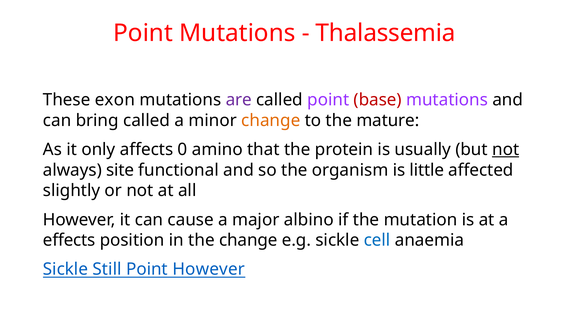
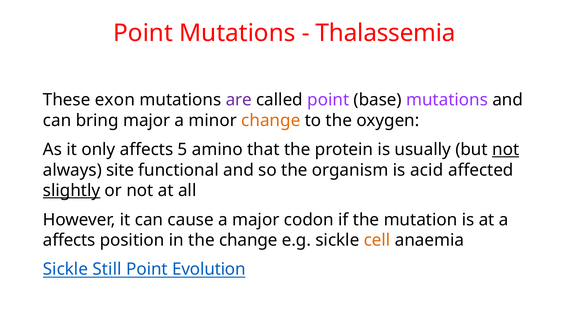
base colour: red -> black (378, 100)
bring called: called -> major (147, 120)
mature: mature -> oxygen (388, 120)
0: 0 -> 5 (183, 149)
little: little -> acid (427, 170)
slightly underline: none -> present (72, 190)
albino: albino -> codon (309, 219)
effects: effects -> affects (69, 240)
cell colour: blue -> orange (377, 240)
Point However: However -> Evolution (209, 269)
